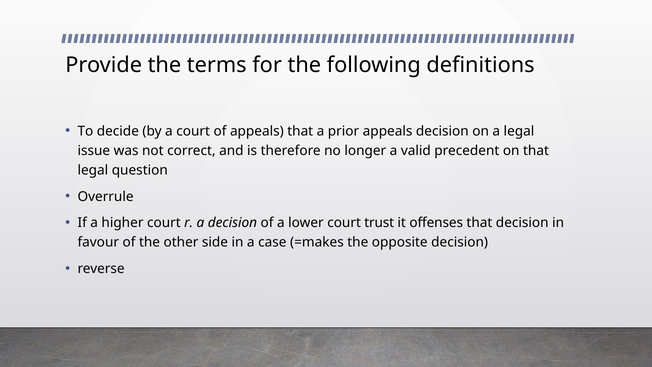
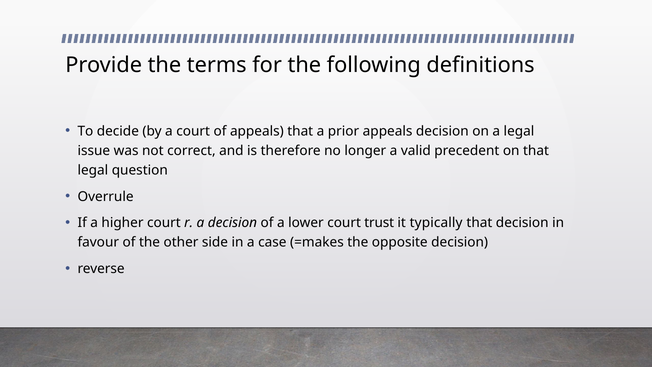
offenses: offenses -> typically (436, 223)
